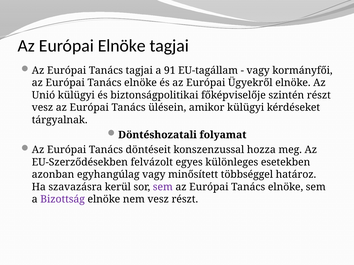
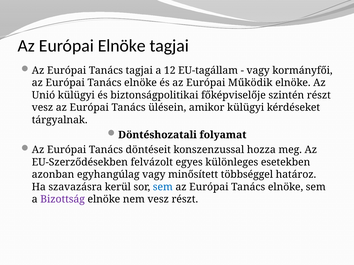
91: 91 -> 12 (170, 71)
Ügyekről: Ügyekről -> Működik (250, 83)
sem colour: purple -> blue (163, 187)
